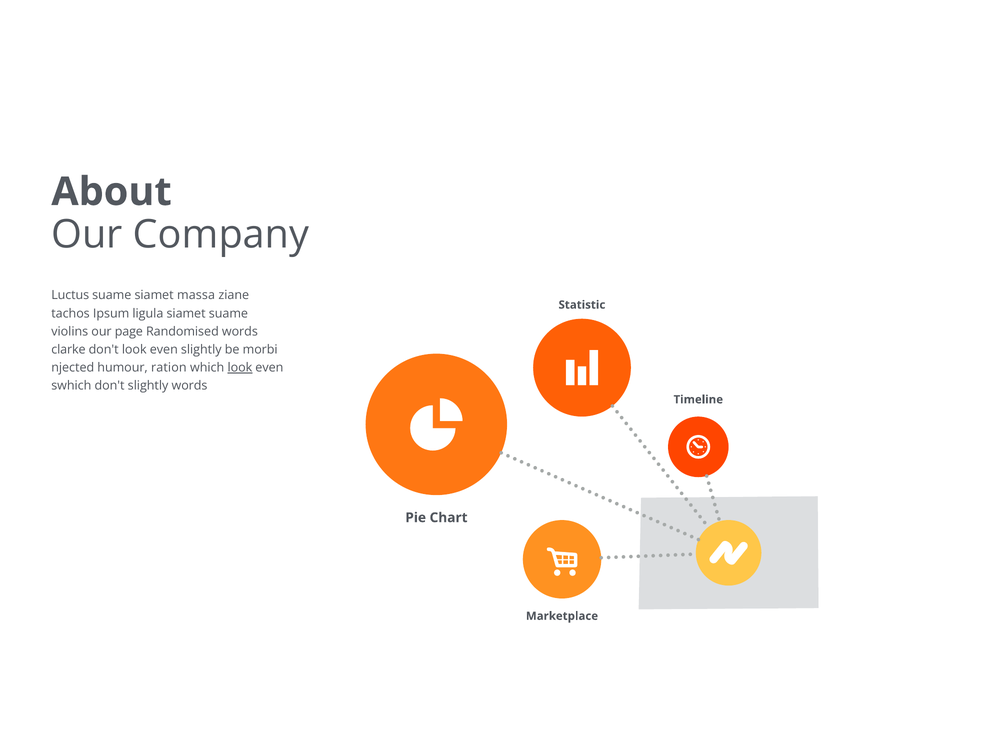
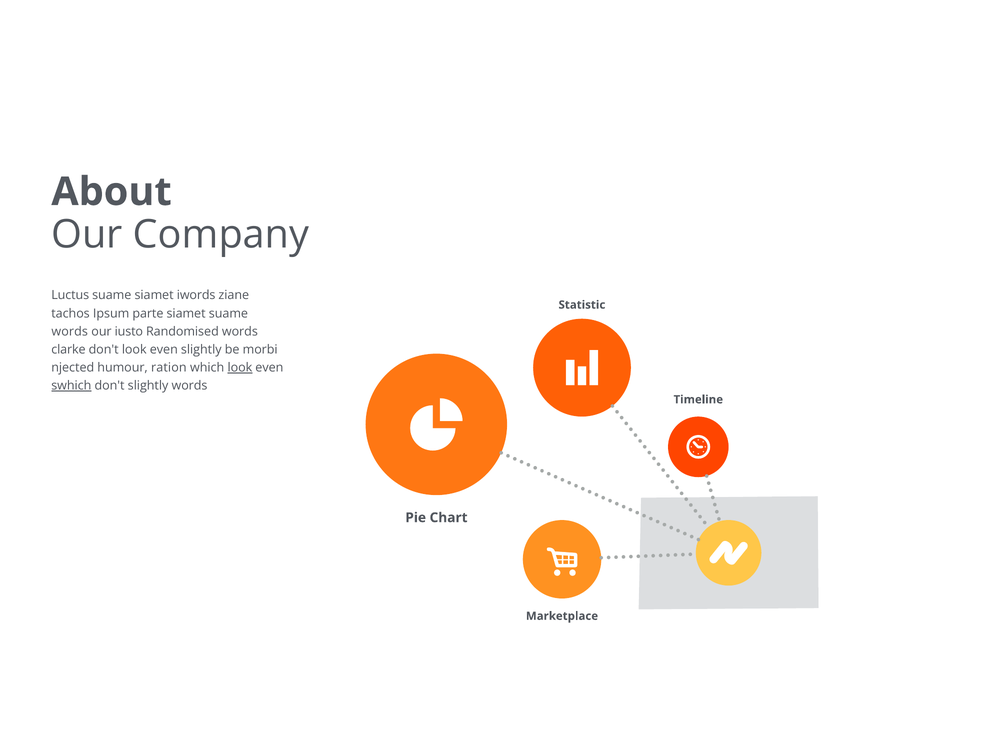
massa: massa -> iwords (196, 295)
ligula: ligula -> parte (148, 313)
violins: violins -> words (70, 331)
page: page -> iusto (129, 331)
swhich underline: none -> present (71, 386)
